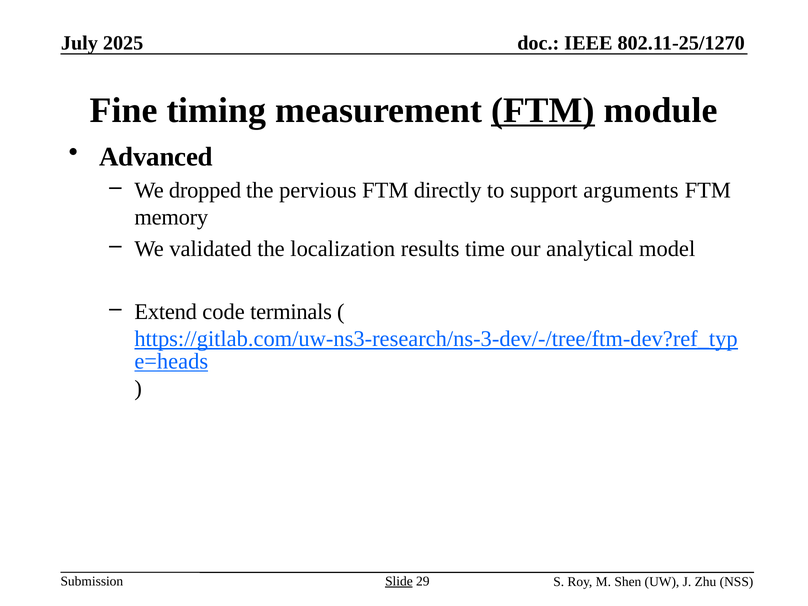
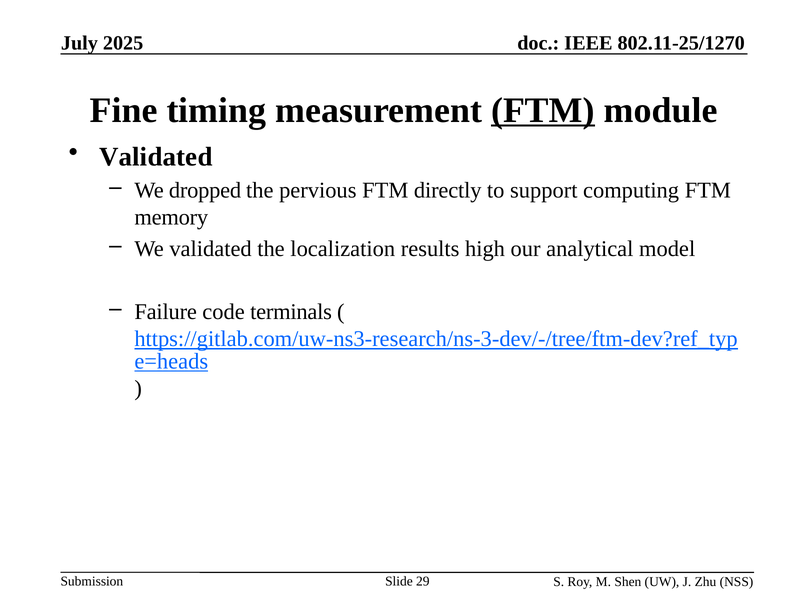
Advanced: Advanced -> Validated (156, 157)
arguments: arguments -> computing (631, 191)
time: time -> high (485, 249)
Extend: Extend -> Failure (166, 312)
Slide underline: present -> none (399, 581)
